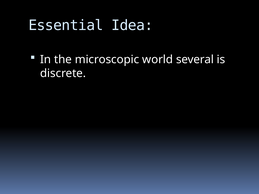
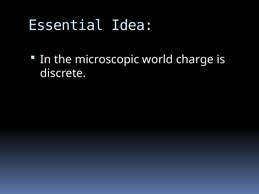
several: several -> charge (195, 60)
